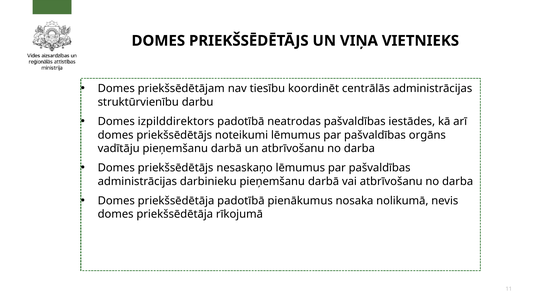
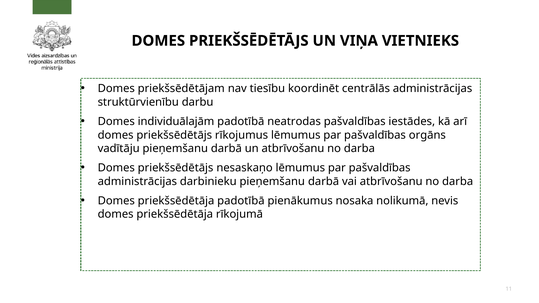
izpilddirektors: izpilddirektors -> individuālajām (176, 122)
noteikumi: noteikumi -> rīkojumus (241, 135)
